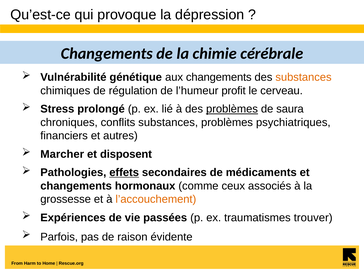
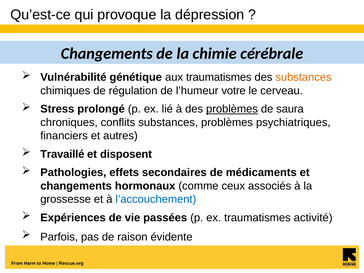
aux changements: changements -> traumatismes (219, 77)
profit: profit -> votre (234, 91)
Marcher: Marcher -> Travaillé (62, 154)
effets underline: present -> none (124, 172)
l’accouchement colour: orange -> blue (156, 199)
trouver: trouver -> activité (313, 218)
